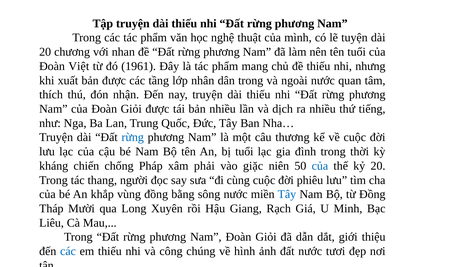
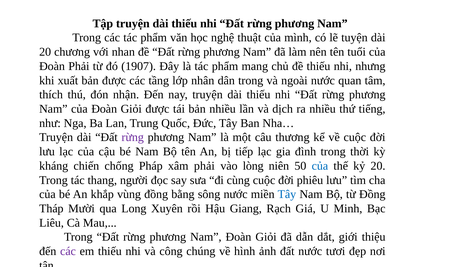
Đoàn Việt: Việt -> Phải (79, 66)
1961: 1961 -> 1907 (139, 66)
rừng colour: blue -> purple (133, 137)
bị tuổi: tuổi -> tiếp (244, 152)
giặc: giặc -> lòng (253, 166)
các colour: blue -> purple (68, 251)
